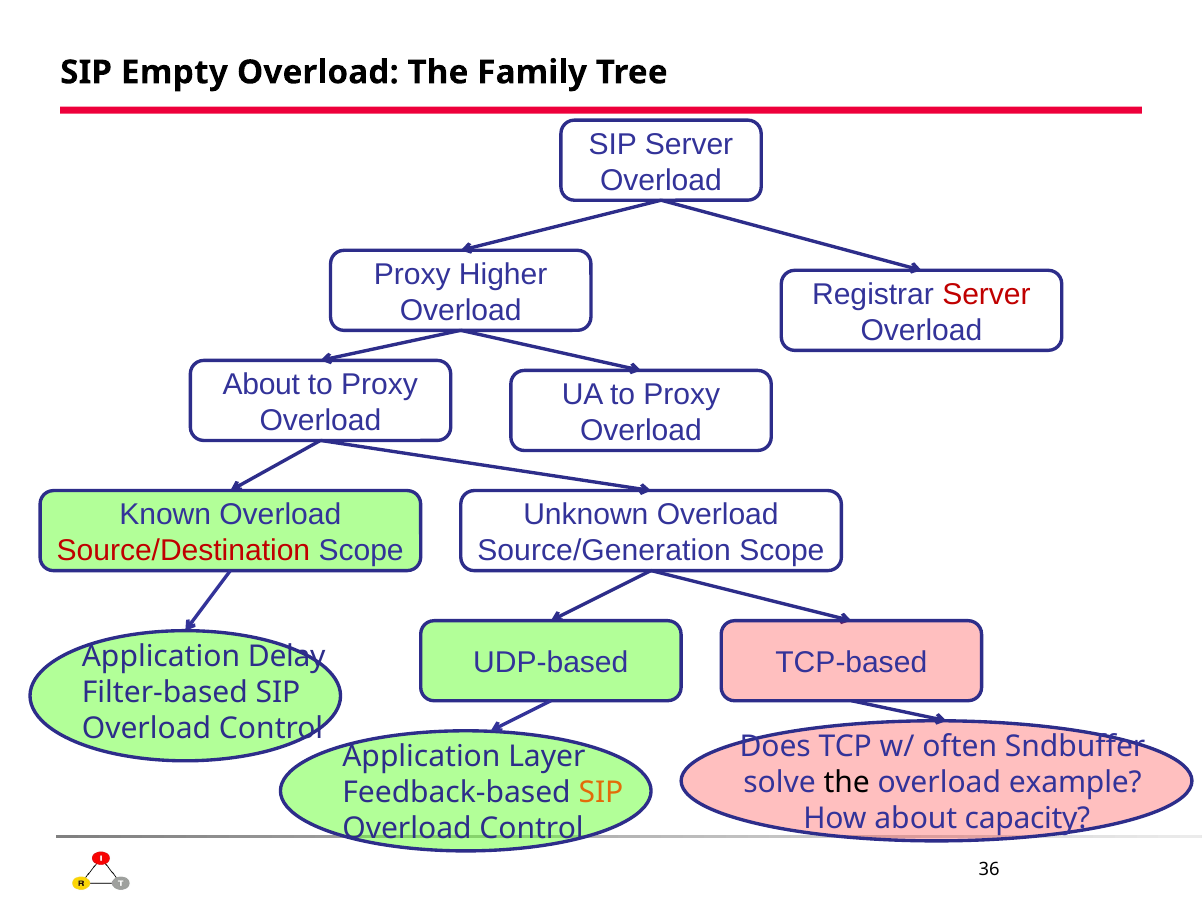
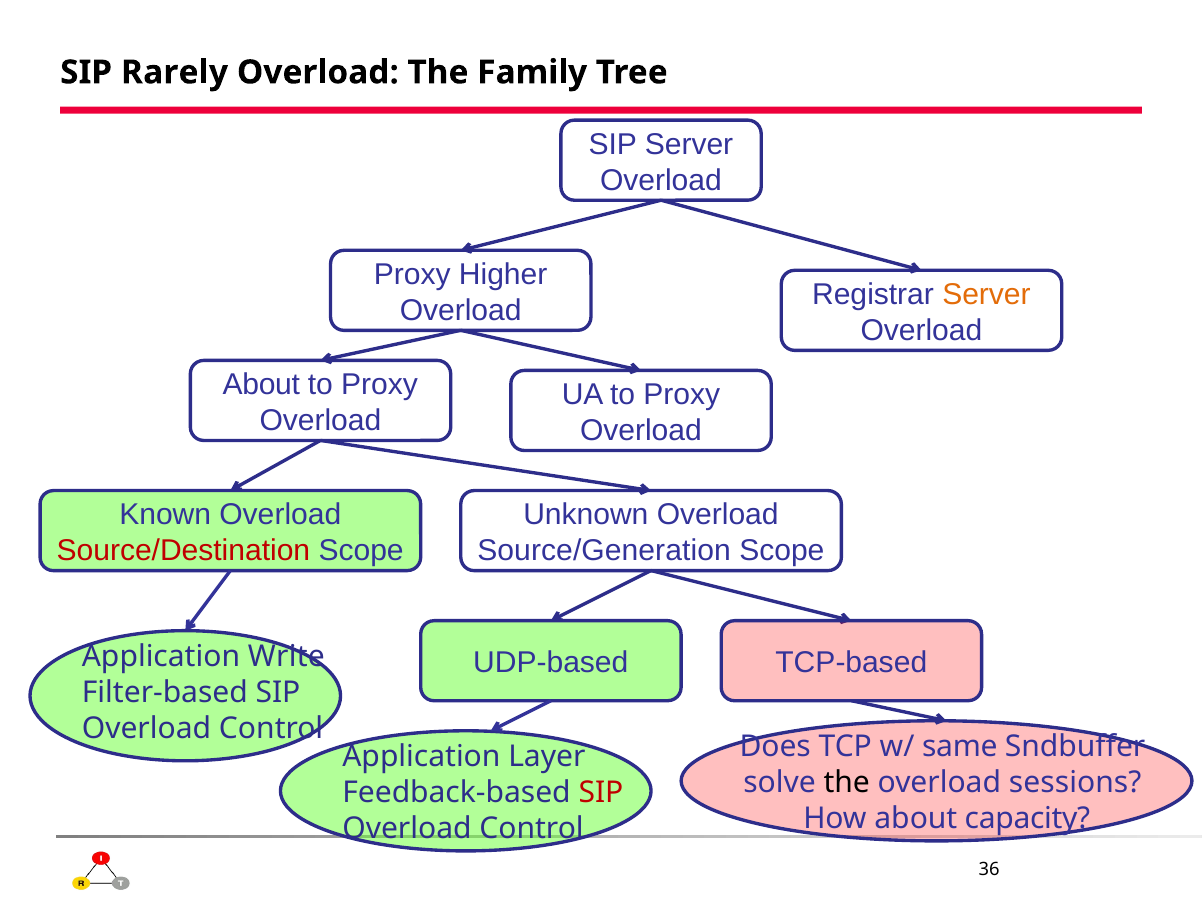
Empty: Empty -> Rarely (174, 72)
Server colour: red -> orange (986, 295)
Delay: Delay -> Write (286, 657)
often: often -> same (960, 747)
example: example -> sessions (1075, 783)
SIP colour: orange -> red (601, 793)
